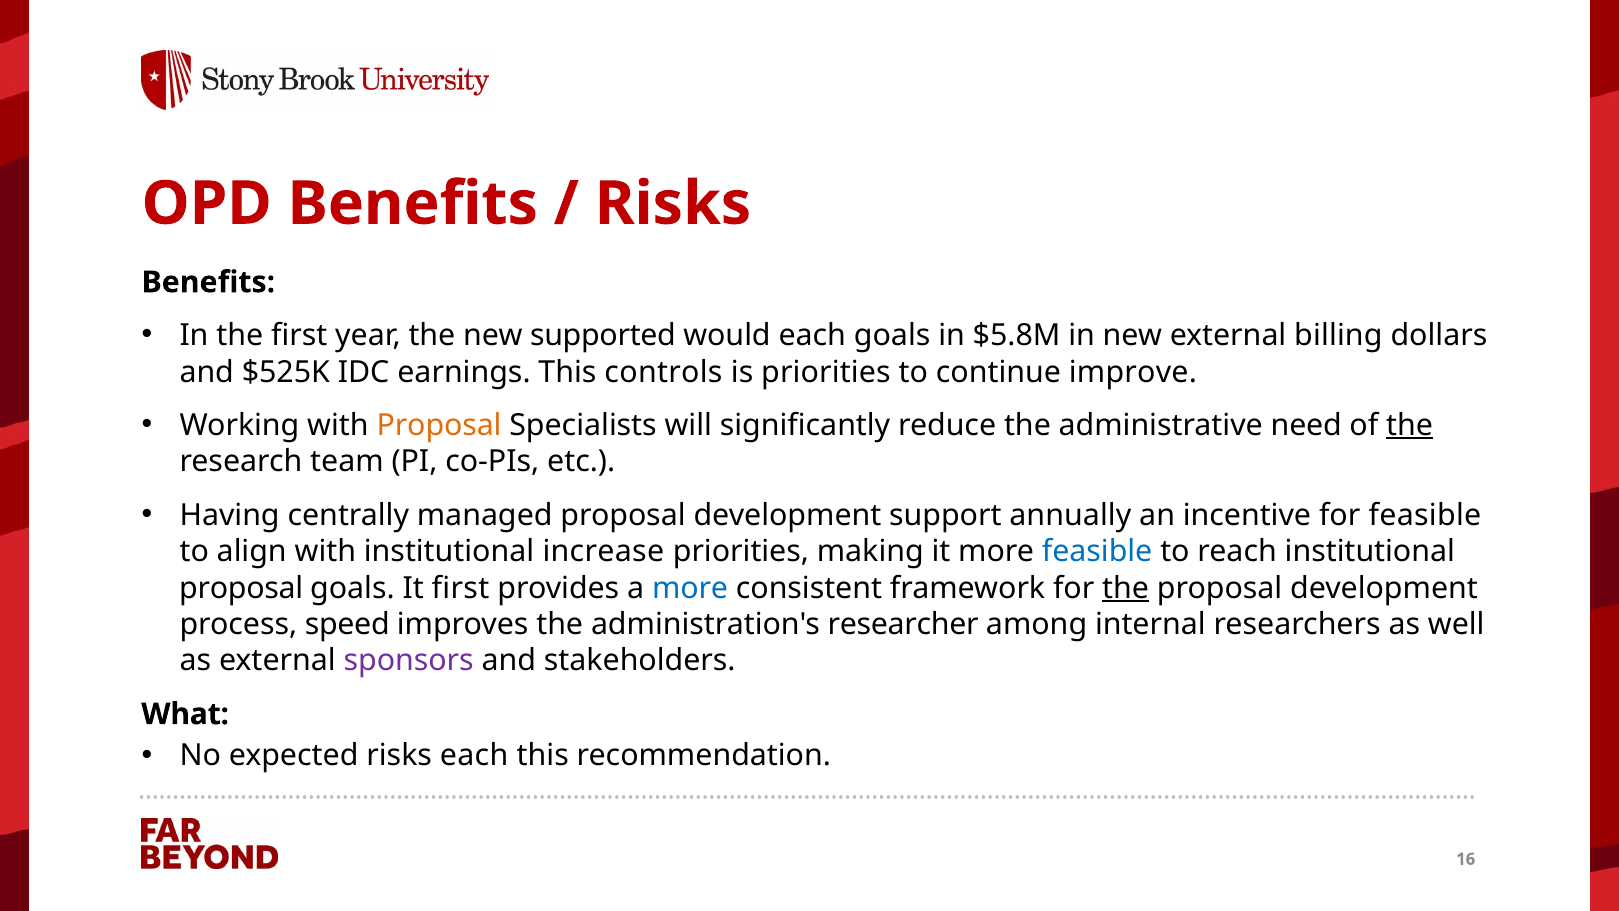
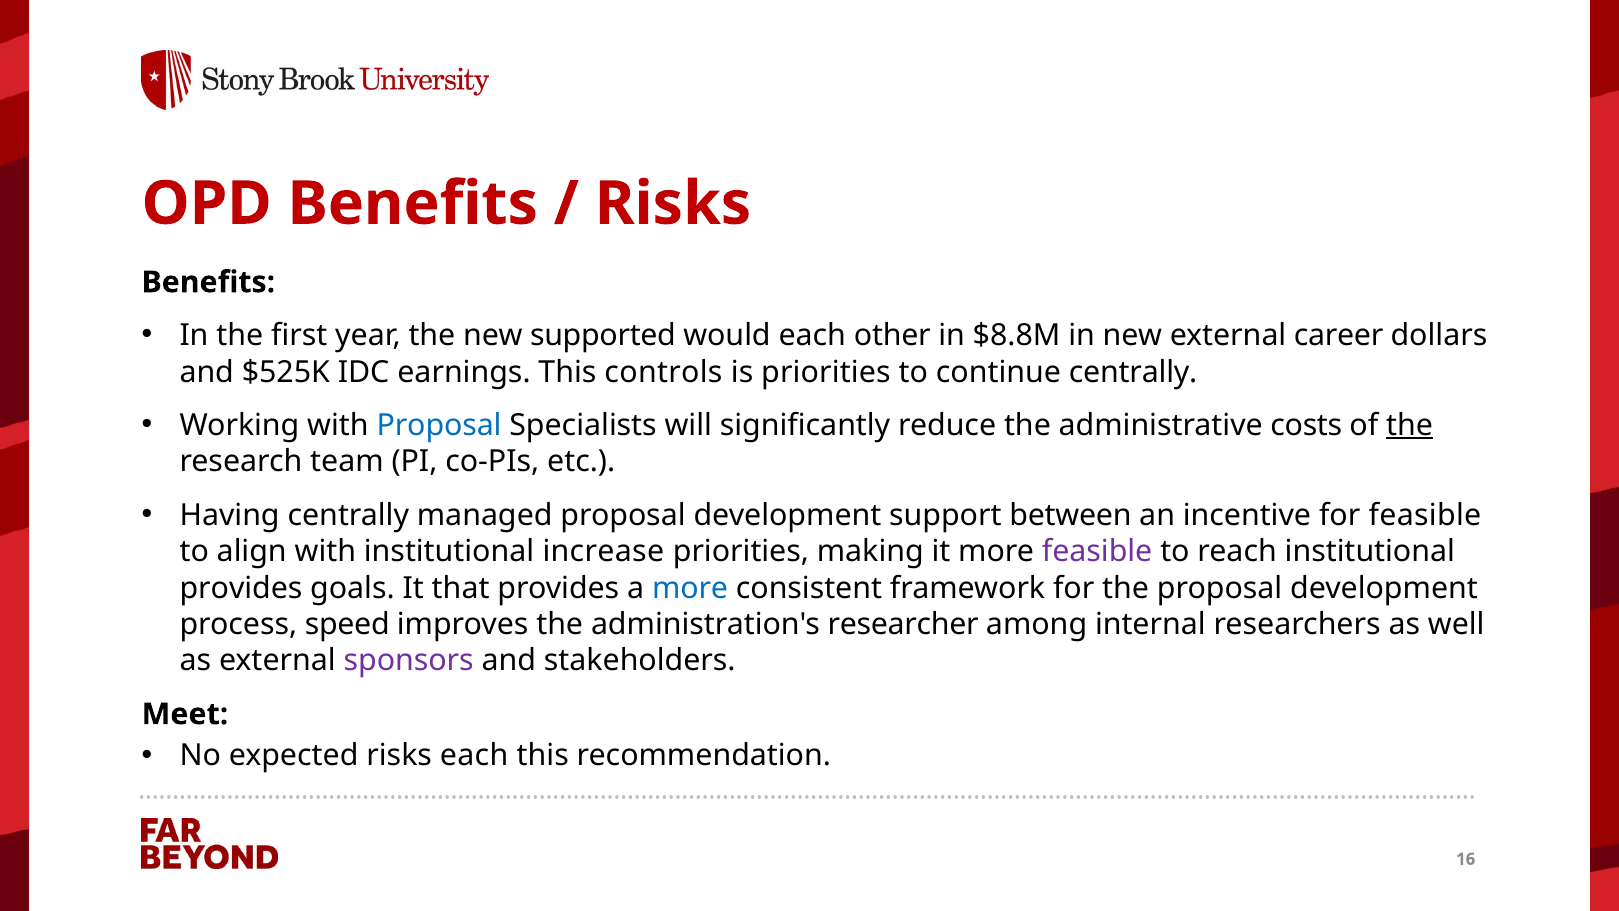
each goals: goals -> other (892, 335)
$5.8M: $5.8M -> $8.8M (1017, 335)
billing: billing -> career (1339, 335)
continue improve: improve -> centrally (1133, 372)
Proposal colour: orange -> blue (439, 425)
need: need -> costs (1306, 425)
annually: annually -> between (1070, 515)
feasible colour: blue -> purple (1097, 551)
proposal: proposal -> provides (241, 588)
It first: first -> that (461, 588)
the underline: present -> none (1126, 588)
What: What -> Meet (185, 714)
